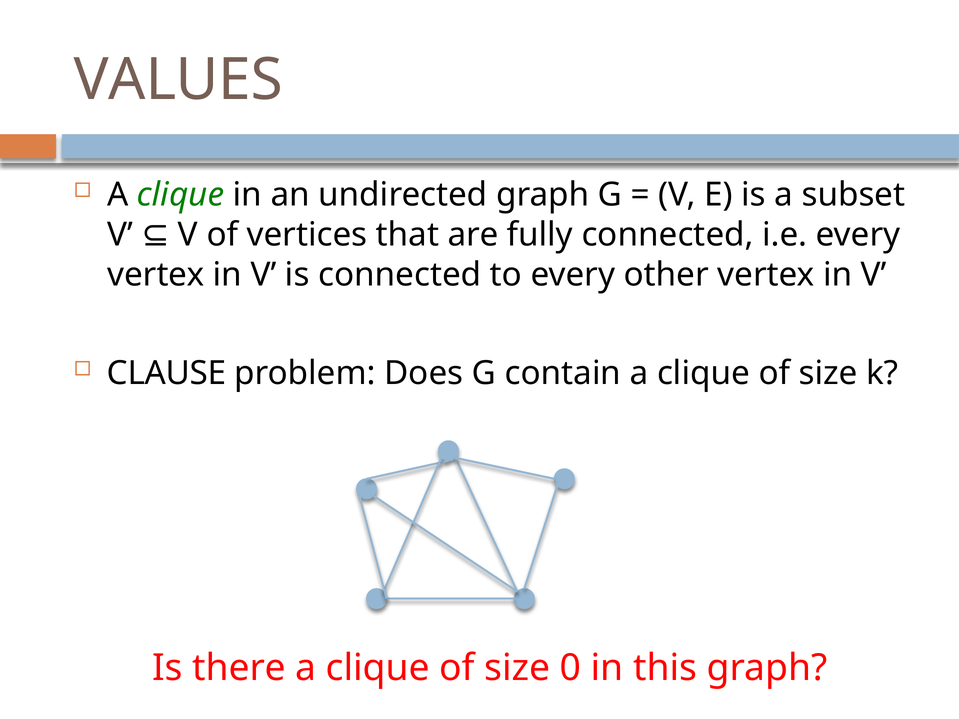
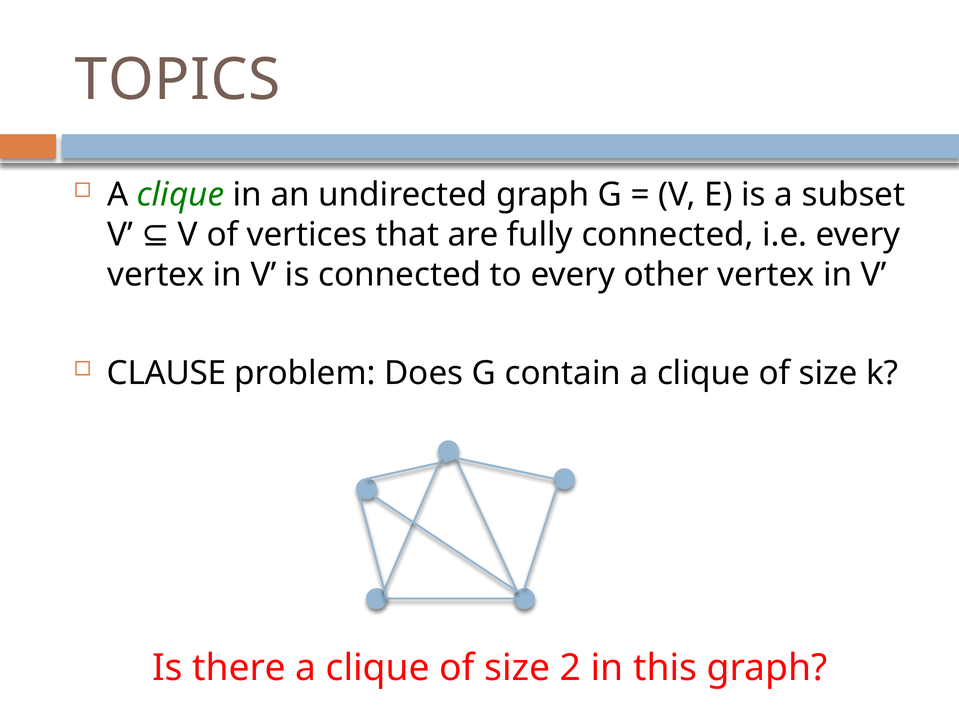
VALUES: VALUES -> TOPICS (178, 80)
0: 0 -> 2 (571, 668)
